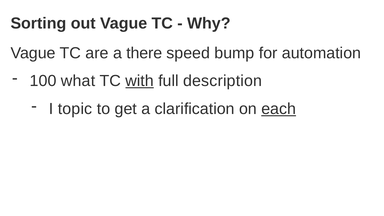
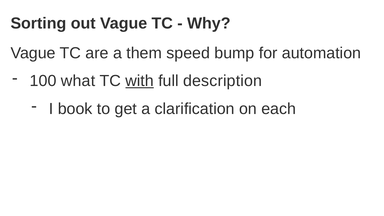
there: there -> them (144, 53)
topic: topic -> book (75, 109)
each underline: present -> none (279, 109)
